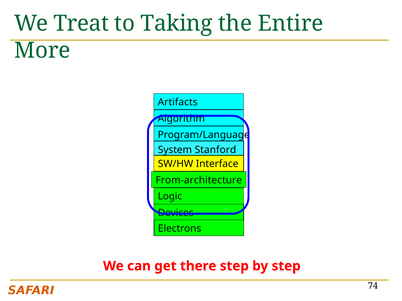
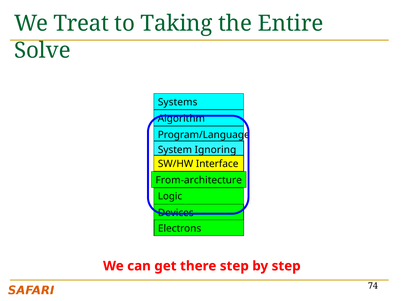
More: More -> Solve (42, 50)
Artifacts: Artifacts -> Systems (178, 102)
Stanford: Stanford -> Ignoring (215, 150)
